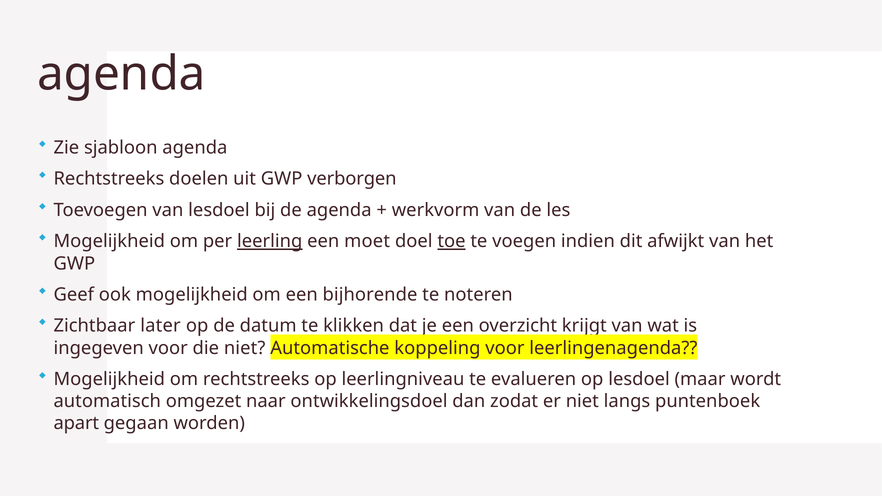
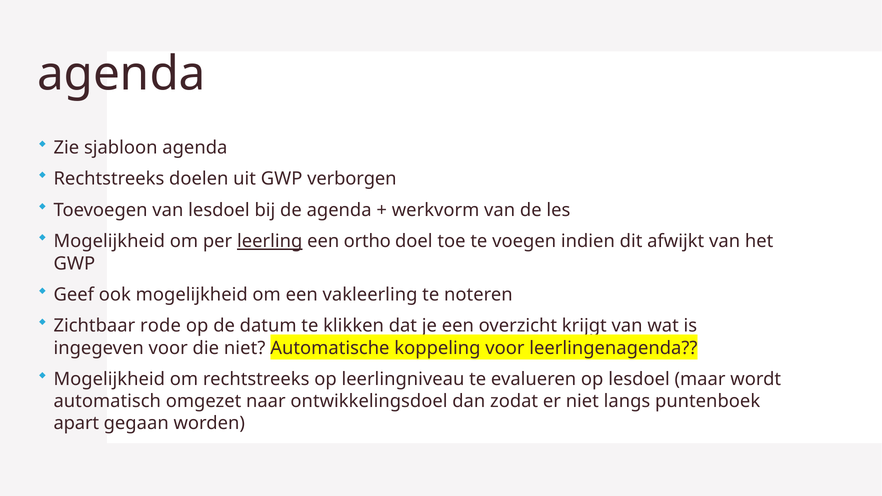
moet: moet -> ortho (367, 241)
toe underline: present -> none (451, 241)
bijhorende: bijhorende -> vakleerling (370, 295)
later: later -> rode (160, 326)
